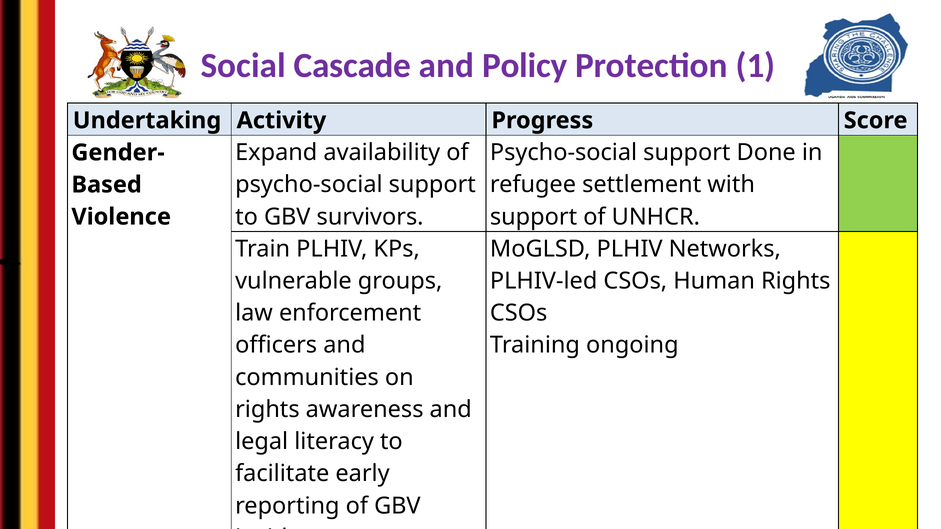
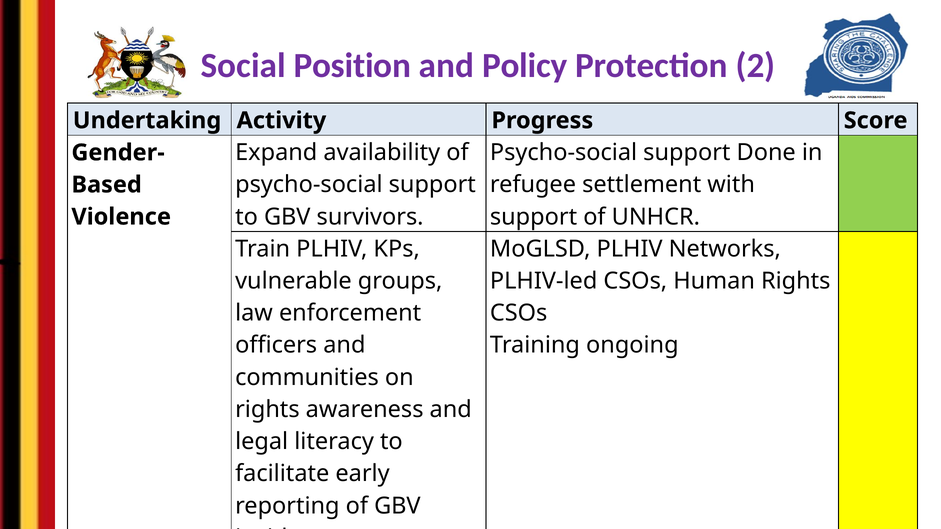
Social Cascade: Cascade -> Position (352, 66)
1: 1 -> 2 (756, 66)
